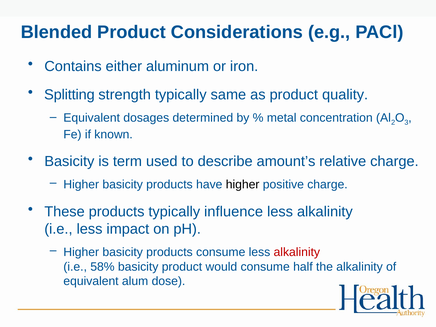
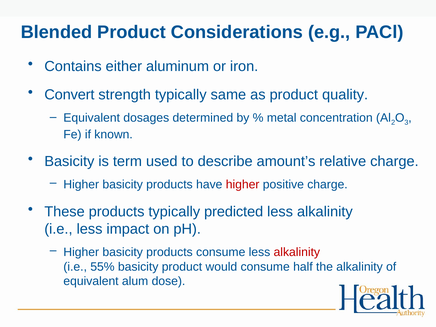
Splitting: Splitting -> Convert (69, 95)
higher colour: black -> red (243, 185)
influence: influence -> predicted (234, 212)
58%: 58% -> 55% (102, 267)
